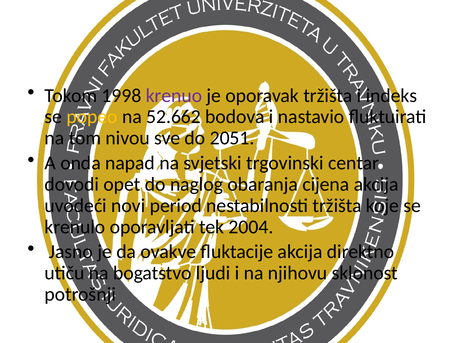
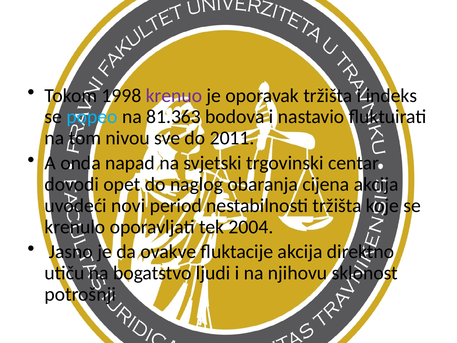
popeo colour: yellow -> light blue (92, 117)
52.662: 52.662 -> 81.363 (174, 117)
2051: 2051 -> 2011 (232, 138)
